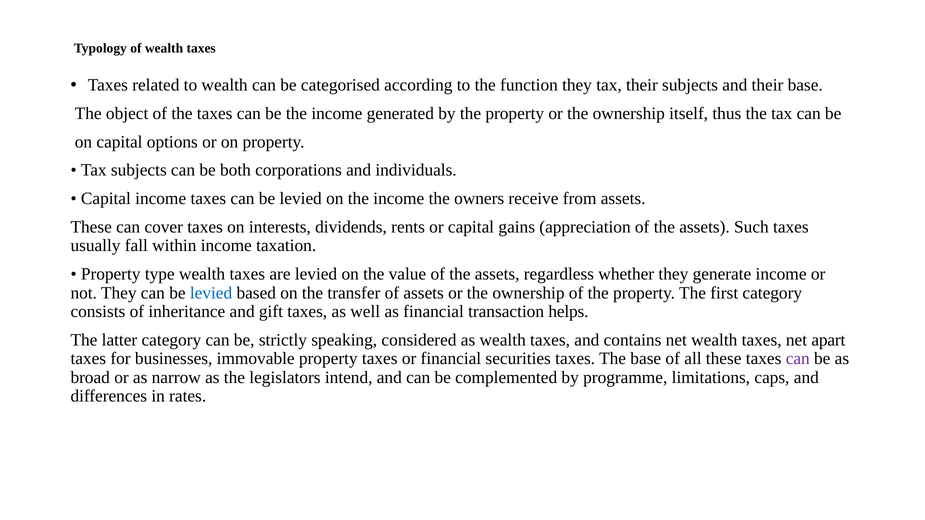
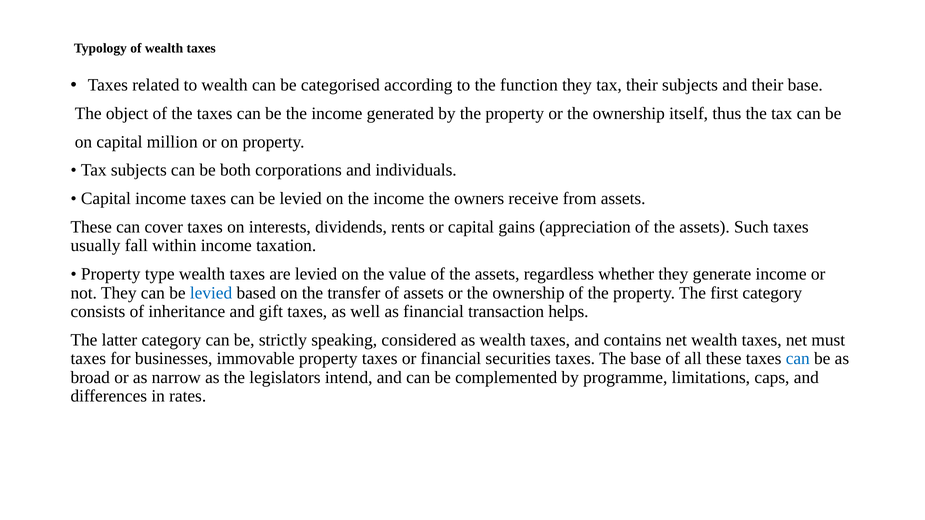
options: options -> million (172, 142)
apart: apart -> must (828, 340)
can colour: purple -> blue (798, 359)
